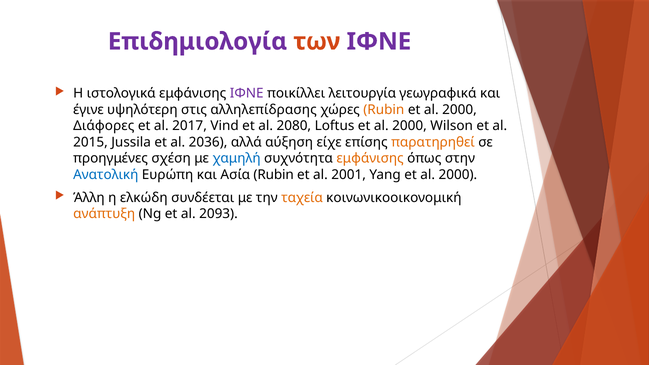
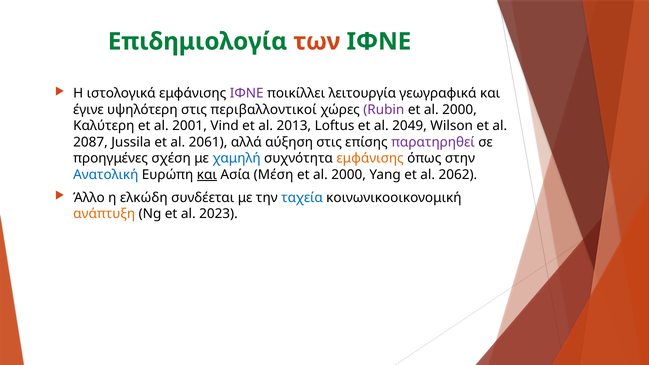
Επιδημιολογία colour: purple -> green (197, 42)
ΙΦΝΕ colour: purple -> green (379, 42)
αλληλεπίδρασης: αλληλεπίδρασης -> περιβαλλοντικοί (264, 110)
Rubin colour: orange -> purple (384, 110)
Διάφορες: Διάφορες -> Καλύτερη (104, 126)
2017: 2017 -> 2001 (190, 126)
2080: 2080 -> 2013 (294, 126)
Loftus et al 2000: 2000 -> 2049 (409, 126)
2015: 2015 -> 2087 (90, 142)
2036: 2036 -> 2061 (208, 142)
αύξηση είχε: είχε -> στις (329, 142)
παρατηρηθεί colour: orange -> purple (433, 142)
και underline: none -> present (207, 175)
Ασία Rubin: Rubin -> Μέση (274, 175)
2001: 2001 -> 2000 (349, 175)
Yang et al 2000: 2000 -> 2062 (458, 175)
Άλλη: Άλλη -> Άλλο (89, 198)
ταχεία colour: orange -> blue (302, 198)
2093: 2093 -> 2023 (218, 214)
